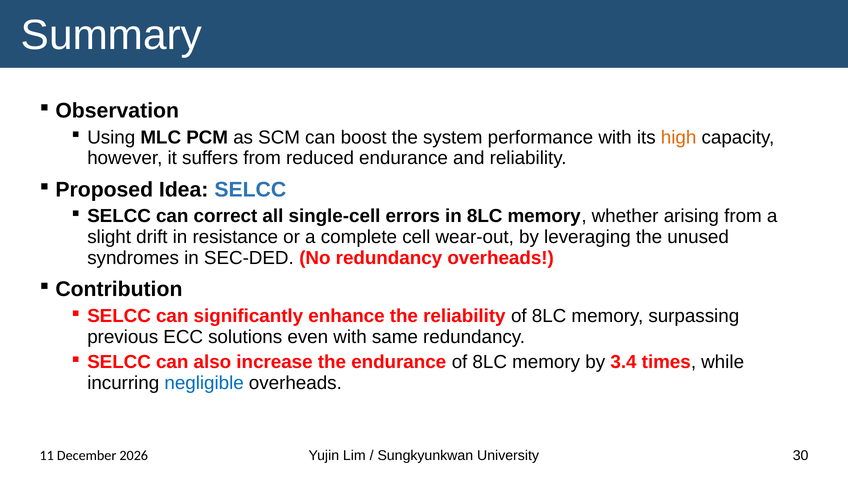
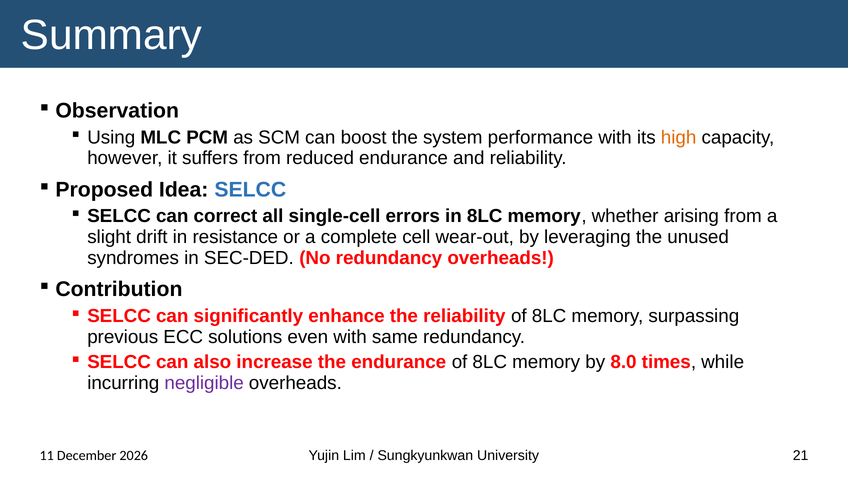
3.4: 3.4 -> 8.0 (624, 362)
negligible colour: blue -> purple (204, 383)
30: 30 -> 21 (801, 456)
